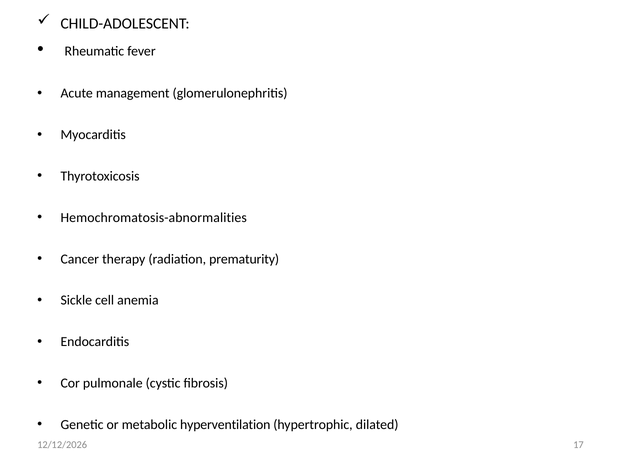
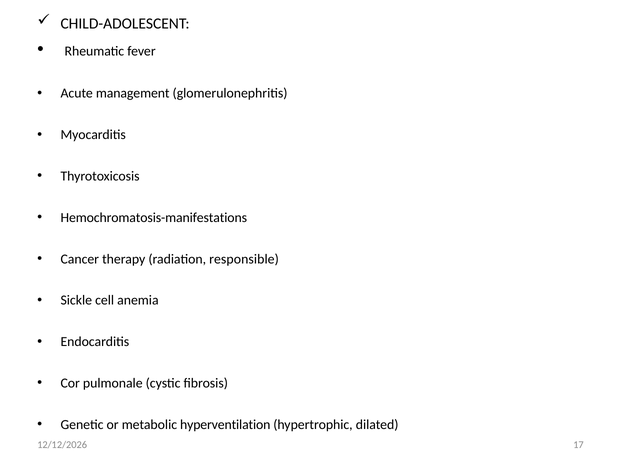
Hemochromatosis-abnormalities: Hemochromatosis-abnormalities -> Hemochromatosis-manifestations (154, 217)
prematurity: prematurity -> responsible (244, 259)
